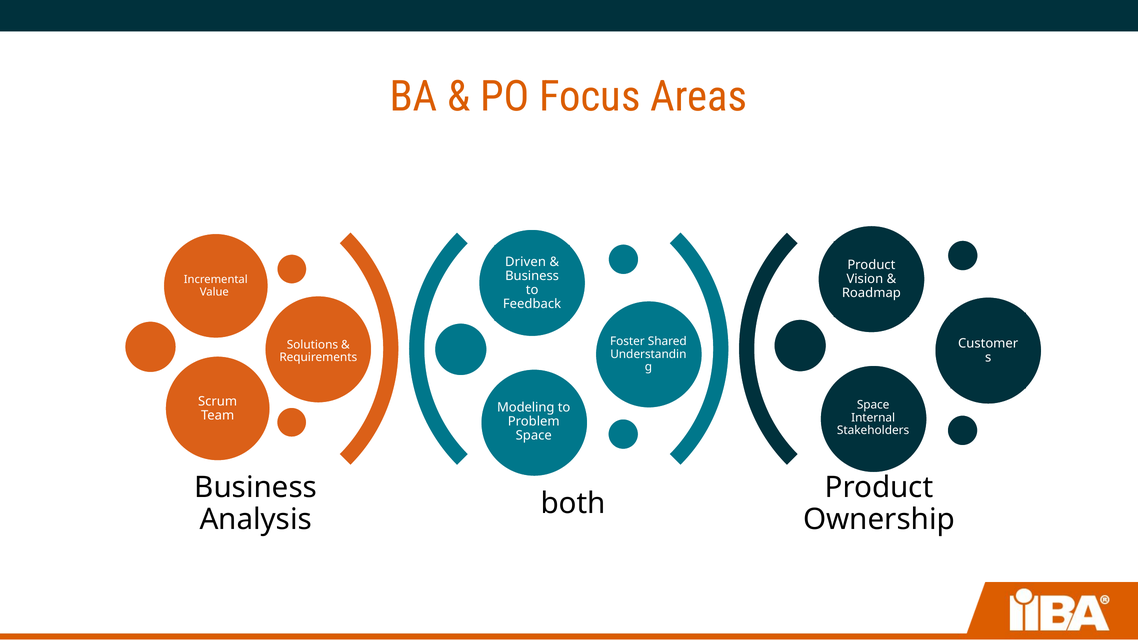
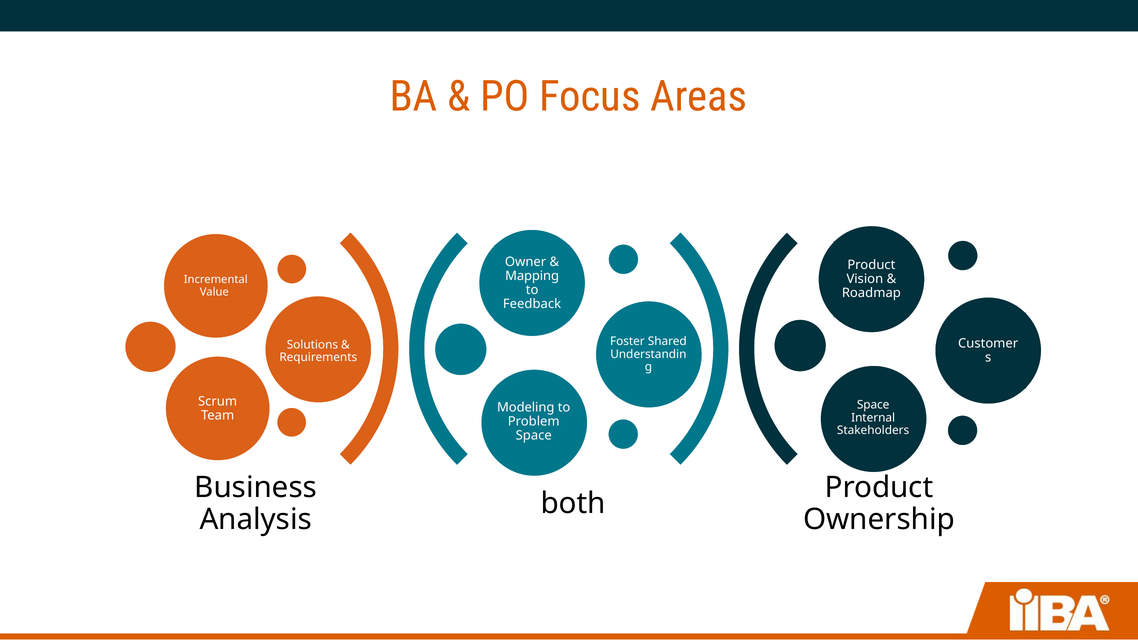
Driven: Driven -> Owner (526, 262)
Business: Business -> Mapping (532, 276)
